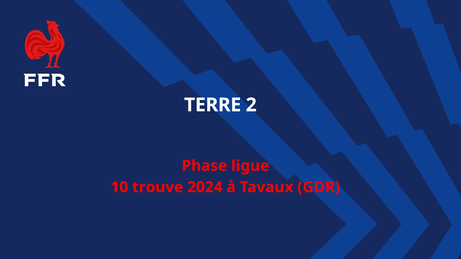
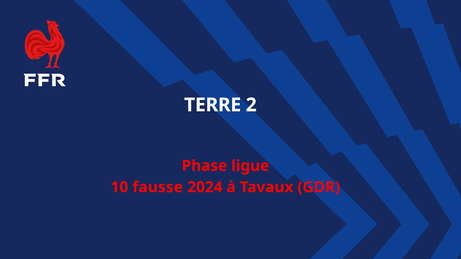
trouve: trouve -> fausse (158, 187)
